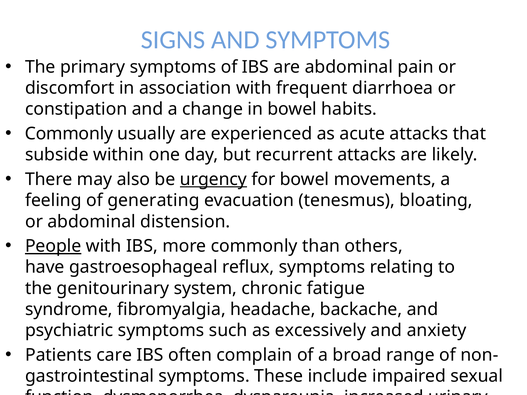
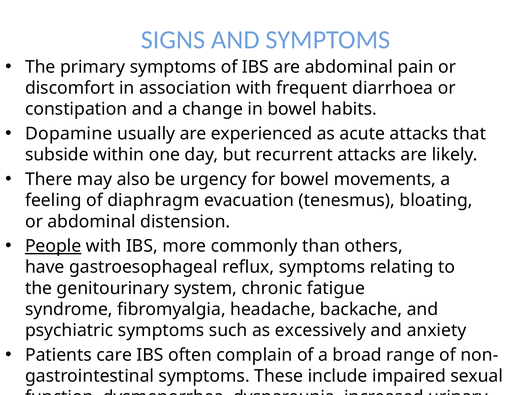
Commonly: Commonly -> Dopamine (69, 134)
urgency underline: present -> none (213, 180)
generating: generating -> diaphragm (153, 201)
